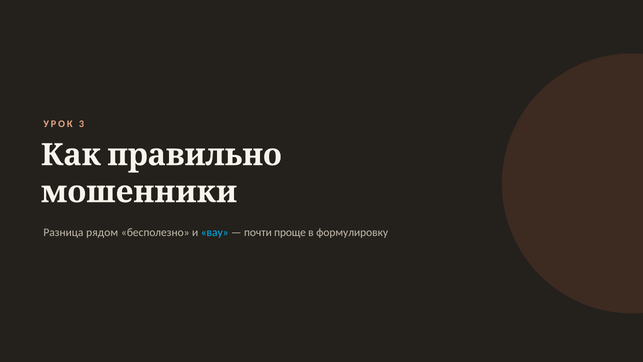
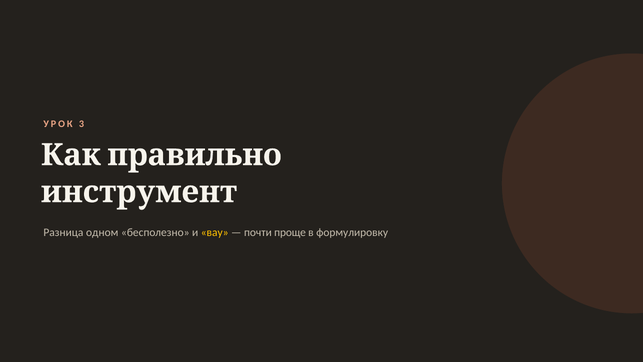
мошенники: мошенники -> инструмент (139, 192)
рядом: рядом -> одном (102, 232)
вау colour: light blue -> yellow (215, 232)
